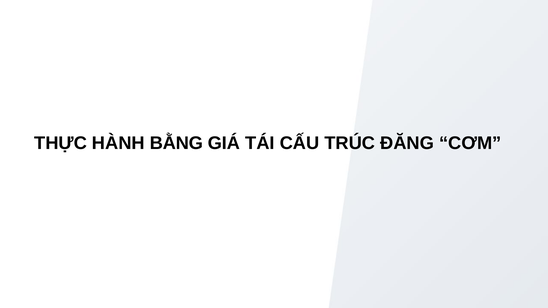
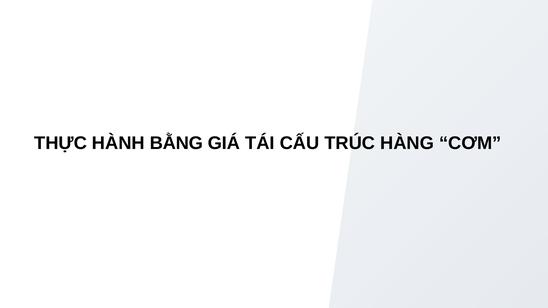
ĐĂNG: ĐĂNG -> HÀNG (407, 143)
